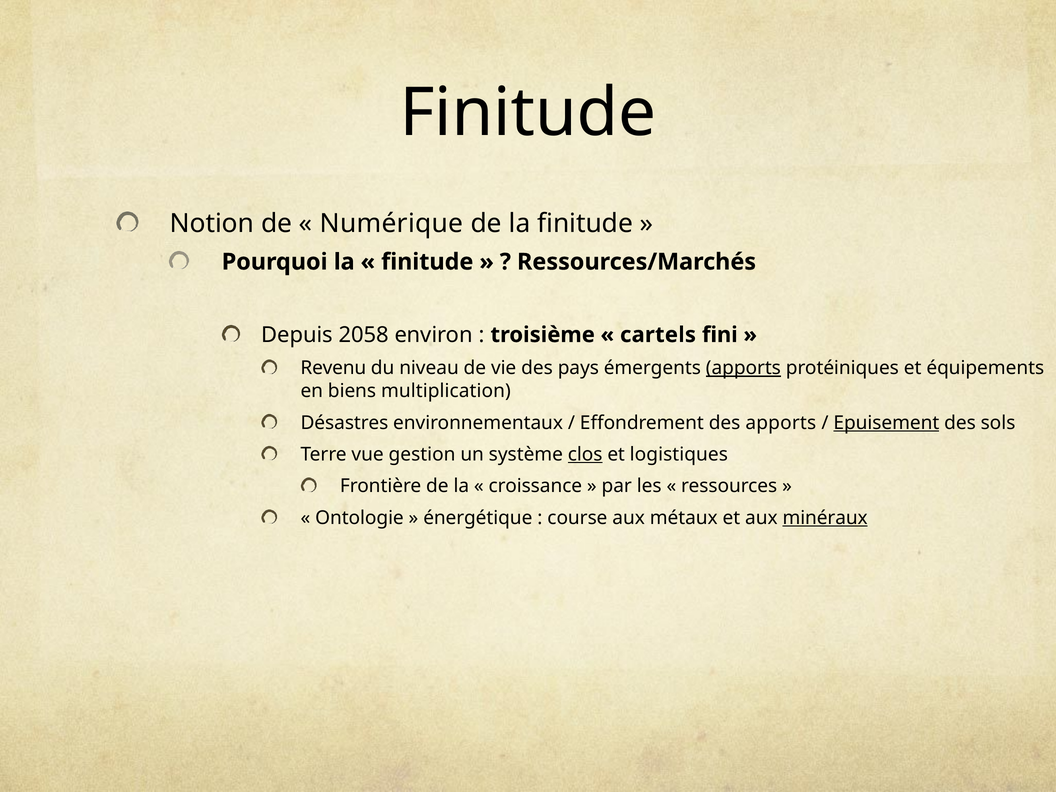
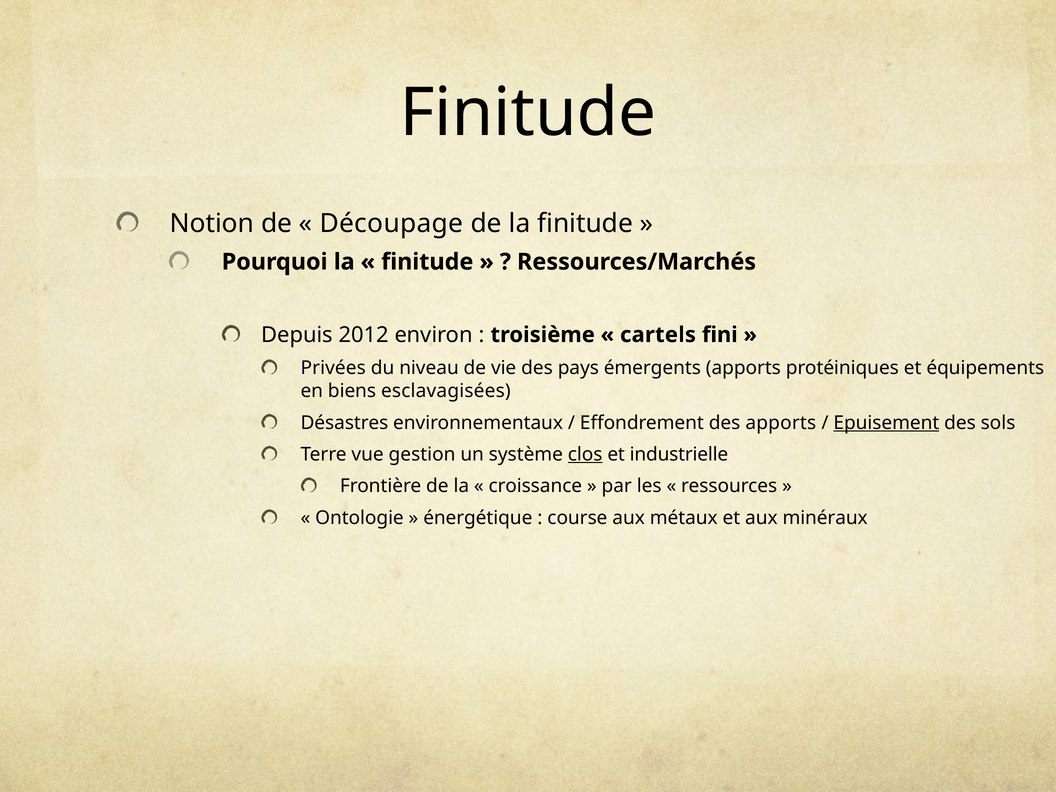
Numérique: Numérique -> Découpage (391, 223)
2058: 2058 -> 2012 (364, 335)
Revenu: Revenu -> Privées (333, 368)
apports underline: present -> none (743, 368)
multiplication: multiplication -> esclavagisées (446, 391)
logistiques: logistiques -> industrielle (679, 454)
minéraux underline: present -> none (825, 518)
